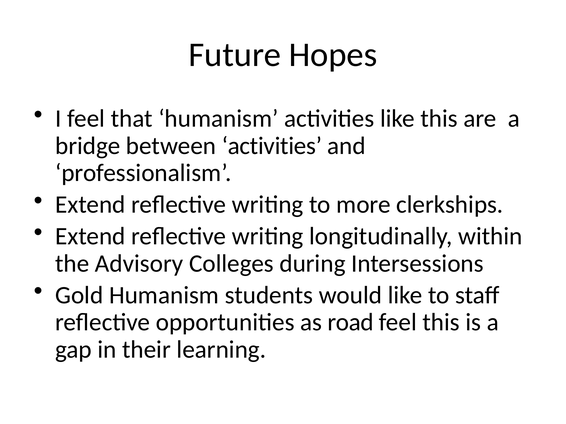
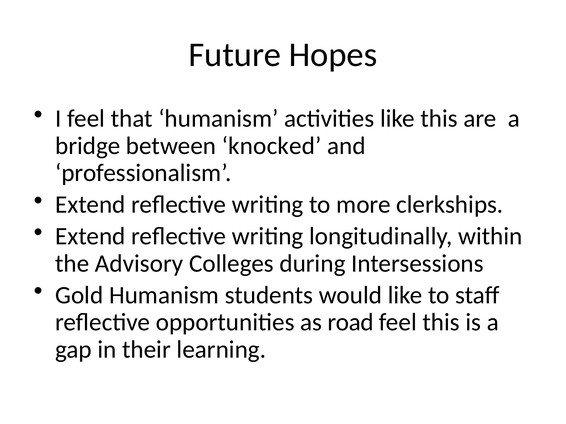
between activities: activities -> knocked (272, 146)
